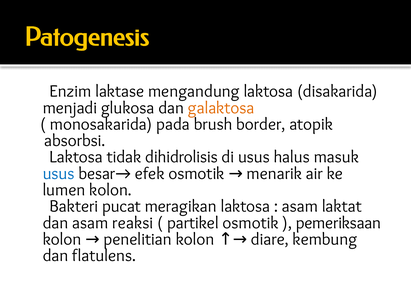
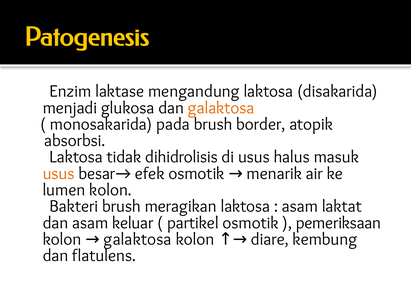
usus colour: blue -> orange (59, 174)
pucat: pucat -> brush (121, 206)
reaksi: reaksi -> keluar (133, 223)
kolon penelitian: penelitian -> galaktosa (138, 239)
